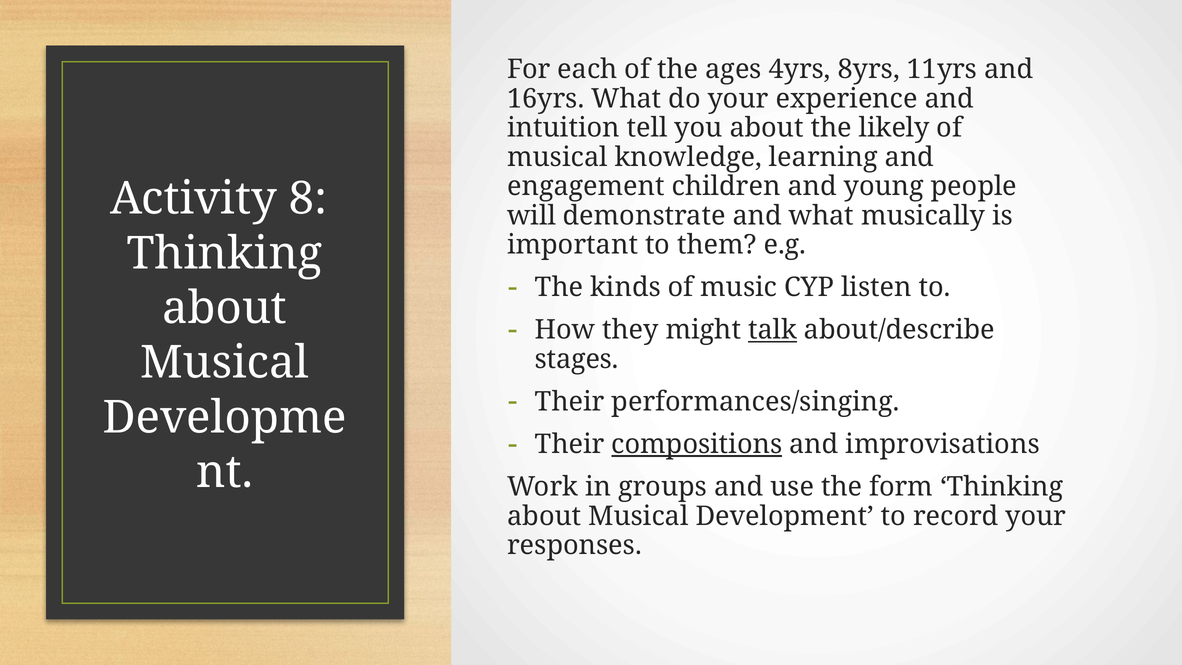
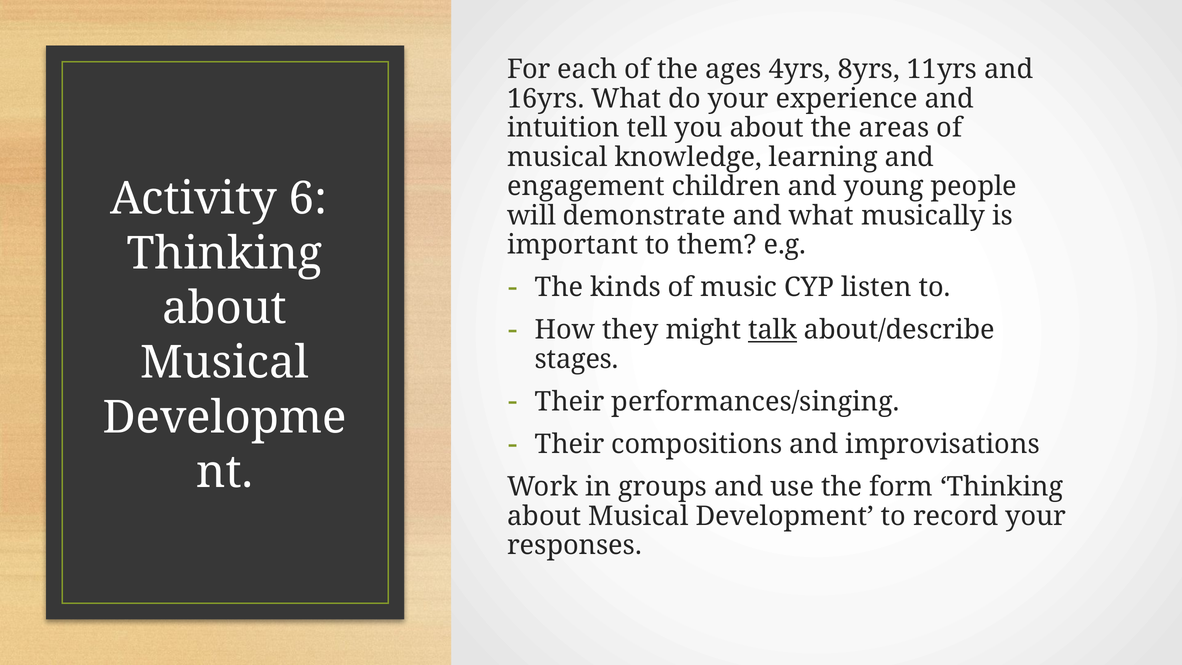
likely: likely -> areas (894, 128)
8: 8 -> 6 (308, 199)
compositions underline: present -> none (697, 444)
